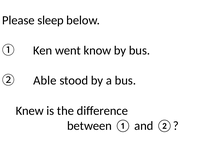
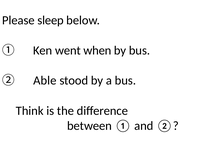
know: know -> when (97, 50)
Knew: Knew -> Think (30, 111)
